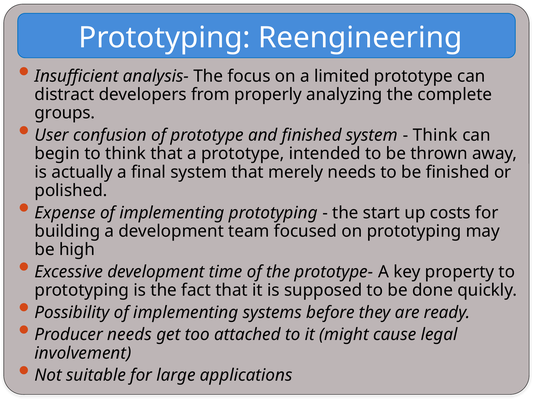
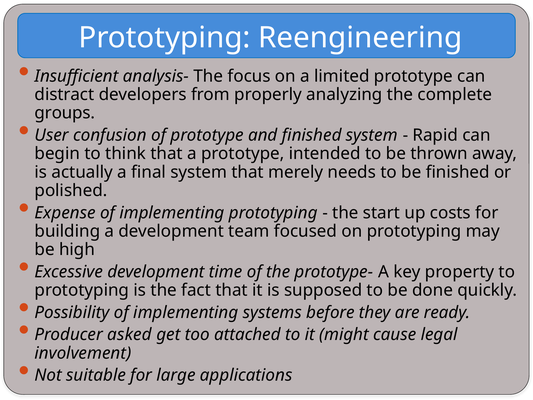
Think: Think -> Rapid (435, 135)
Producer needs: needs -> asked (130, 334)
